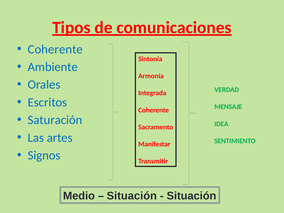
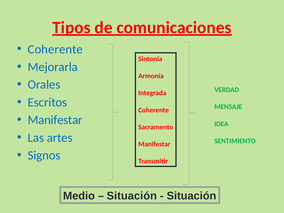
Ambiente: Ambiente -> Mejorarla (53, 67)
Saturación: Saturación -> Manifestar (55, 120)
